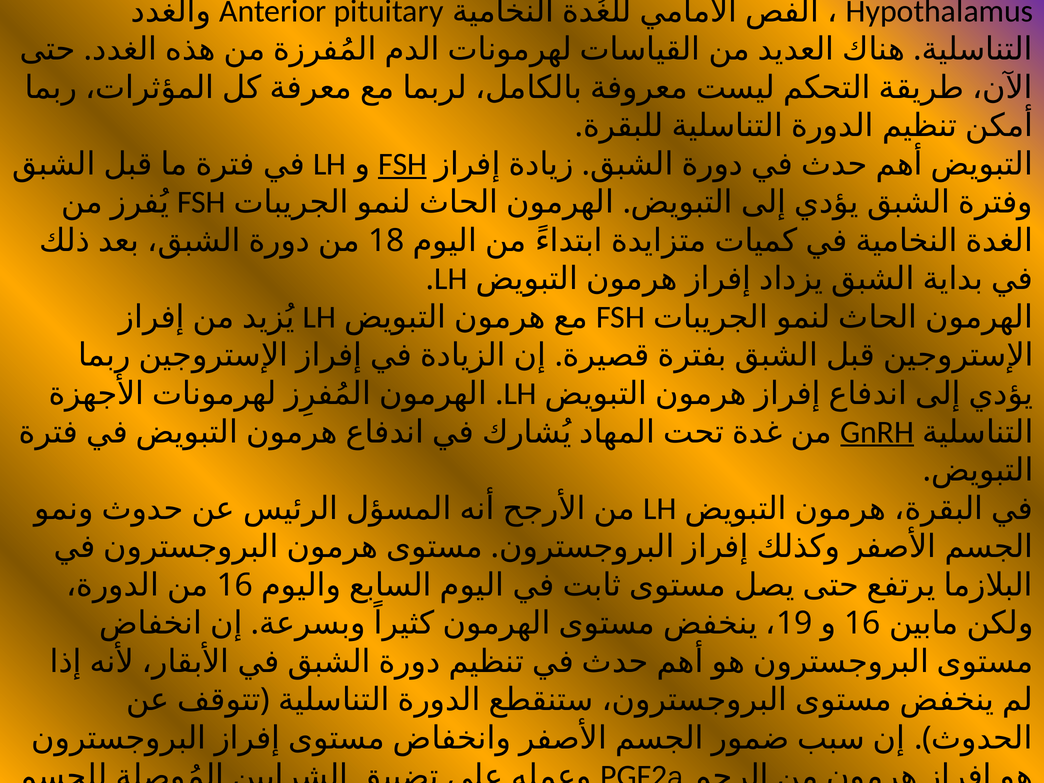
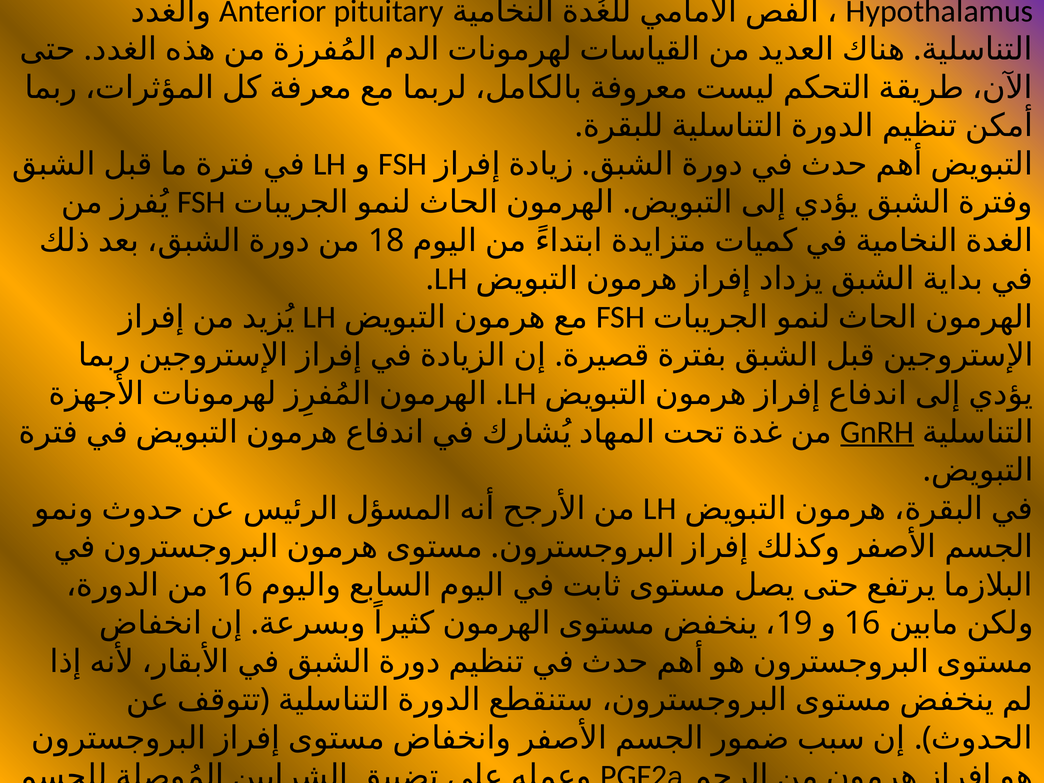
FSH underline: present -> none (402, 164)
